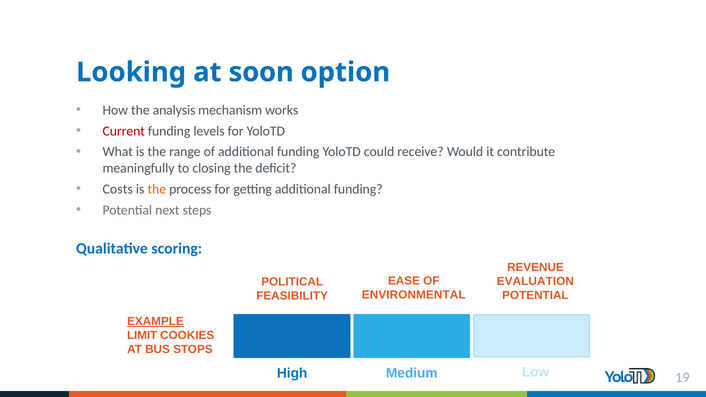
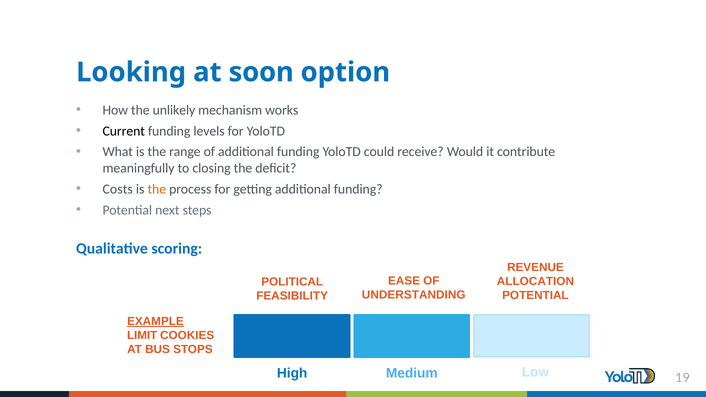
analysis: analysis -> unlikely (174, 110)
Current colour: red -> black (124, 131)
EVALUATION: EVALUATION -> ALLOCATION (535, 281)
ENVIRONMENTAL: ENVIRONMENTAL -> UNDERSTANDING (414, 295)
